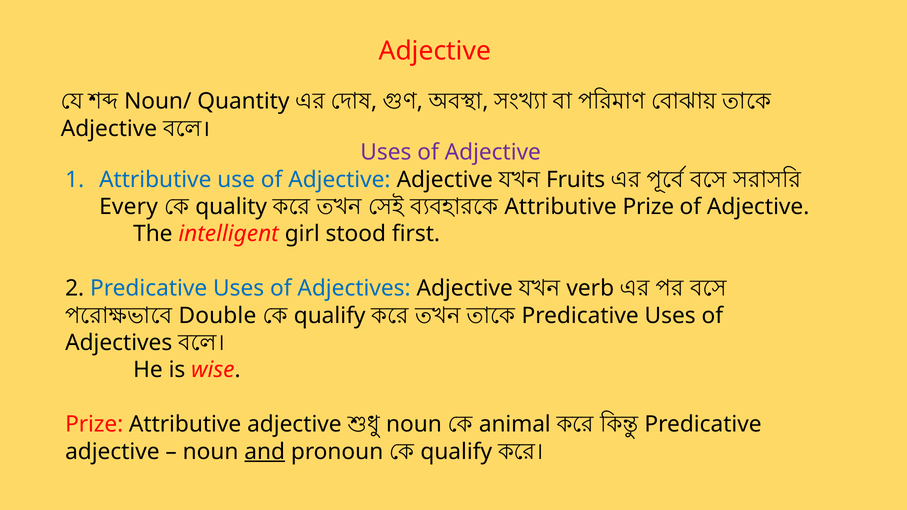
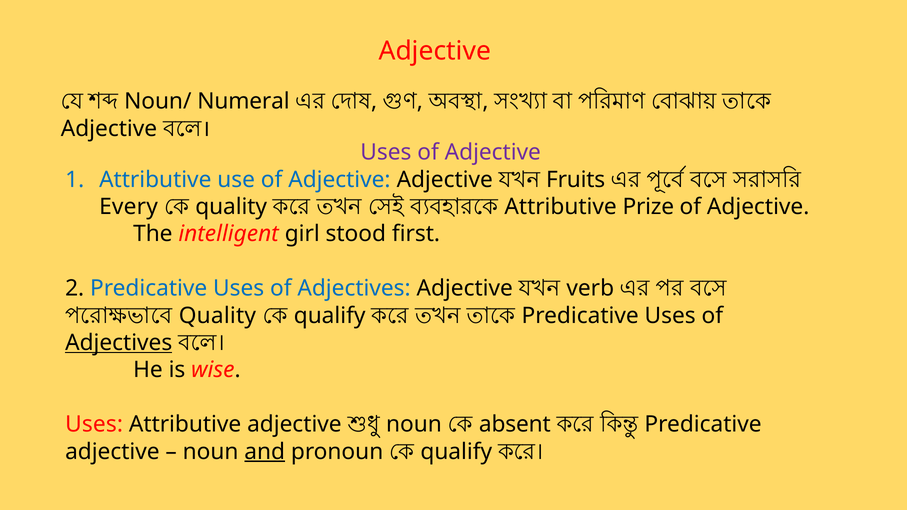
Quantity: Quantity -> Numeral (243, 101)
Double: Double -> Quality (217, 316)
Adjectives underline: none -> present (119, 343)
Prize: Prize -> Uses (94, 425)
animal: animal -> absent (515, 425)
